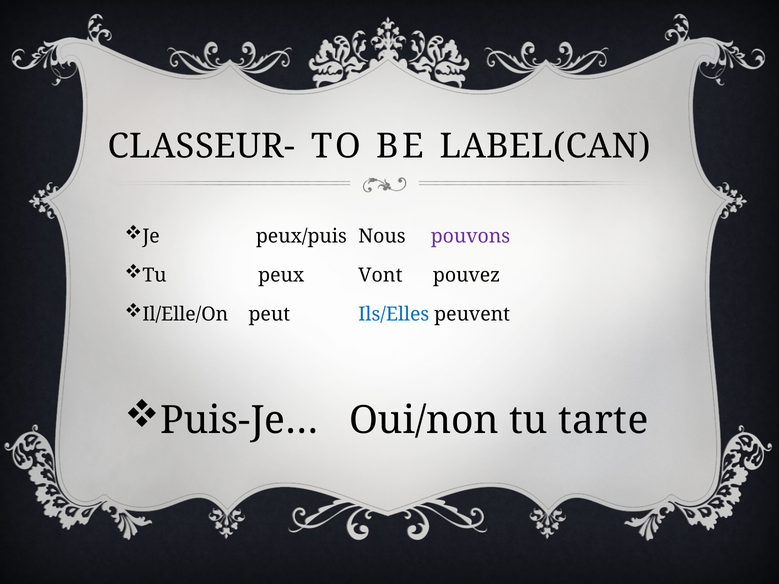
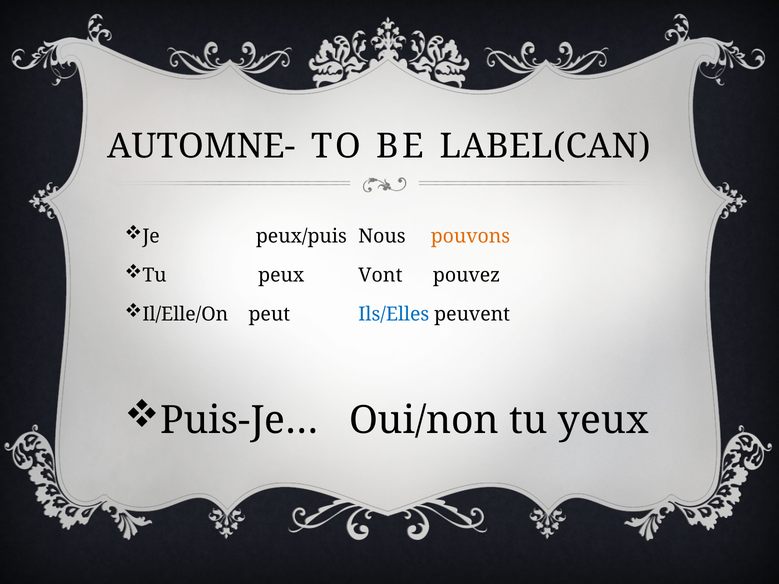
CLASSEUR-: CLASSEUR- -> AUTOMNE- (202, 146)
pouvons colour: purple -> orange (470, 236)
tarte: tarte -> yeux (603, 421)
